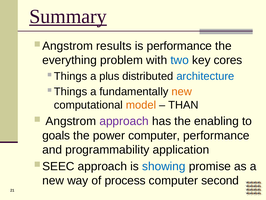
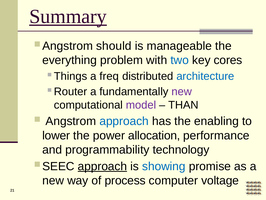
results: results -> should (114, 46)
is performance: performance -> manageable (179, 46)
plus: plus -> freq (109, 76)
Things: Things -> Router (71, 91)
new colour: orange -> purple (182, 91)
model colour: orange -> purple (141, 105)
approach colour: purple -> blue (124, 121)
goals: goals -> lower (56, 135)
power computer: computer -> allocation (154, 135)
application: application -> technology (181, 149)
approach underline: none -> present (102, 166)
second: second -> voltage (220, 180)
